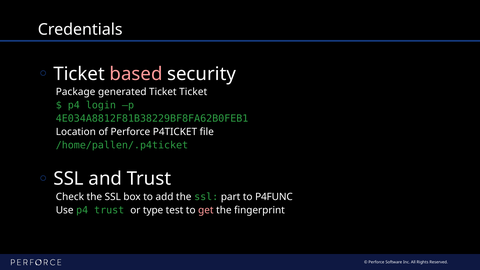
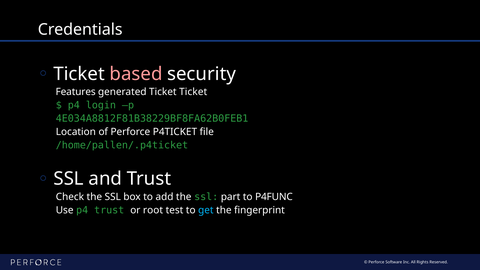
Package: Package -> Features (76, 92)
type: type -> root (153, 210)
get colour: pink -> light blue (206, 210)
